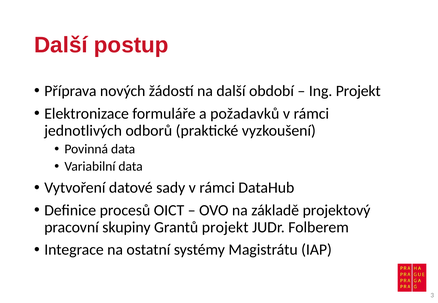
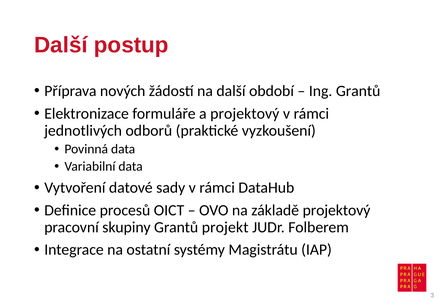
Ing Projekt: Projekt -> Grantů (358, 91)
a požadavků: požadavků -> projektový (245, 114)
